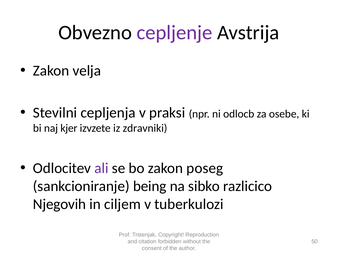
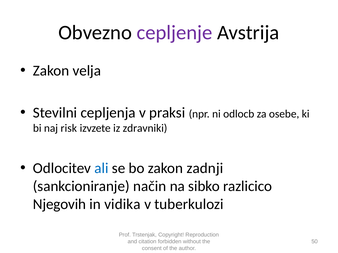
kjer: kjer -> risk (69, 128)
ali colour: purple -> blue (101, 169)
poseg: poseg -> zadnji (205, 169)
being: being -> način (150, 187)
ciljem: ciljem -> vidika (122, 205)
